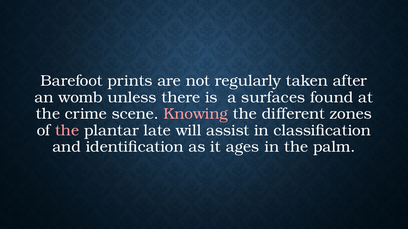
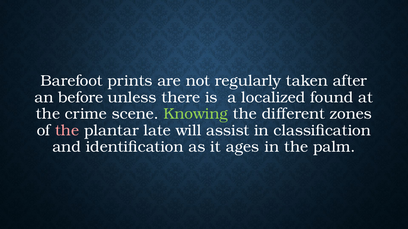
womb: womb -> before (81, 98)
surfaces: surfaces -> localized (273, 98)
Knowing colour: pink -> light green (196, 114)
